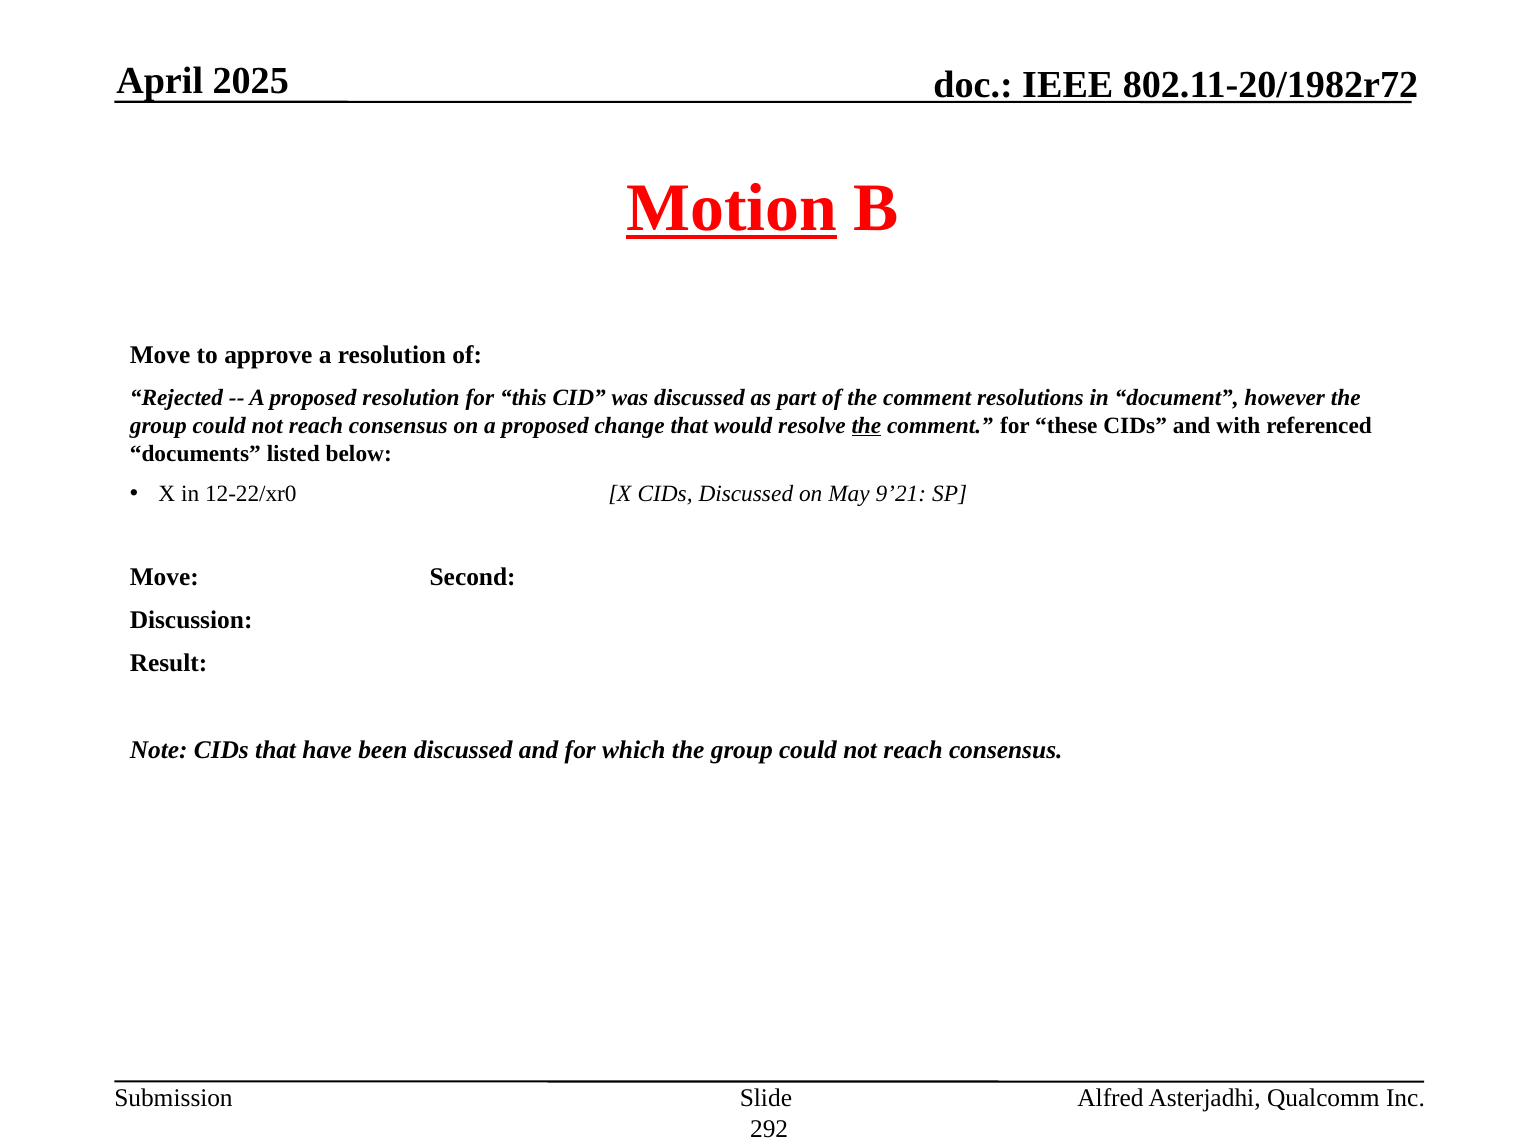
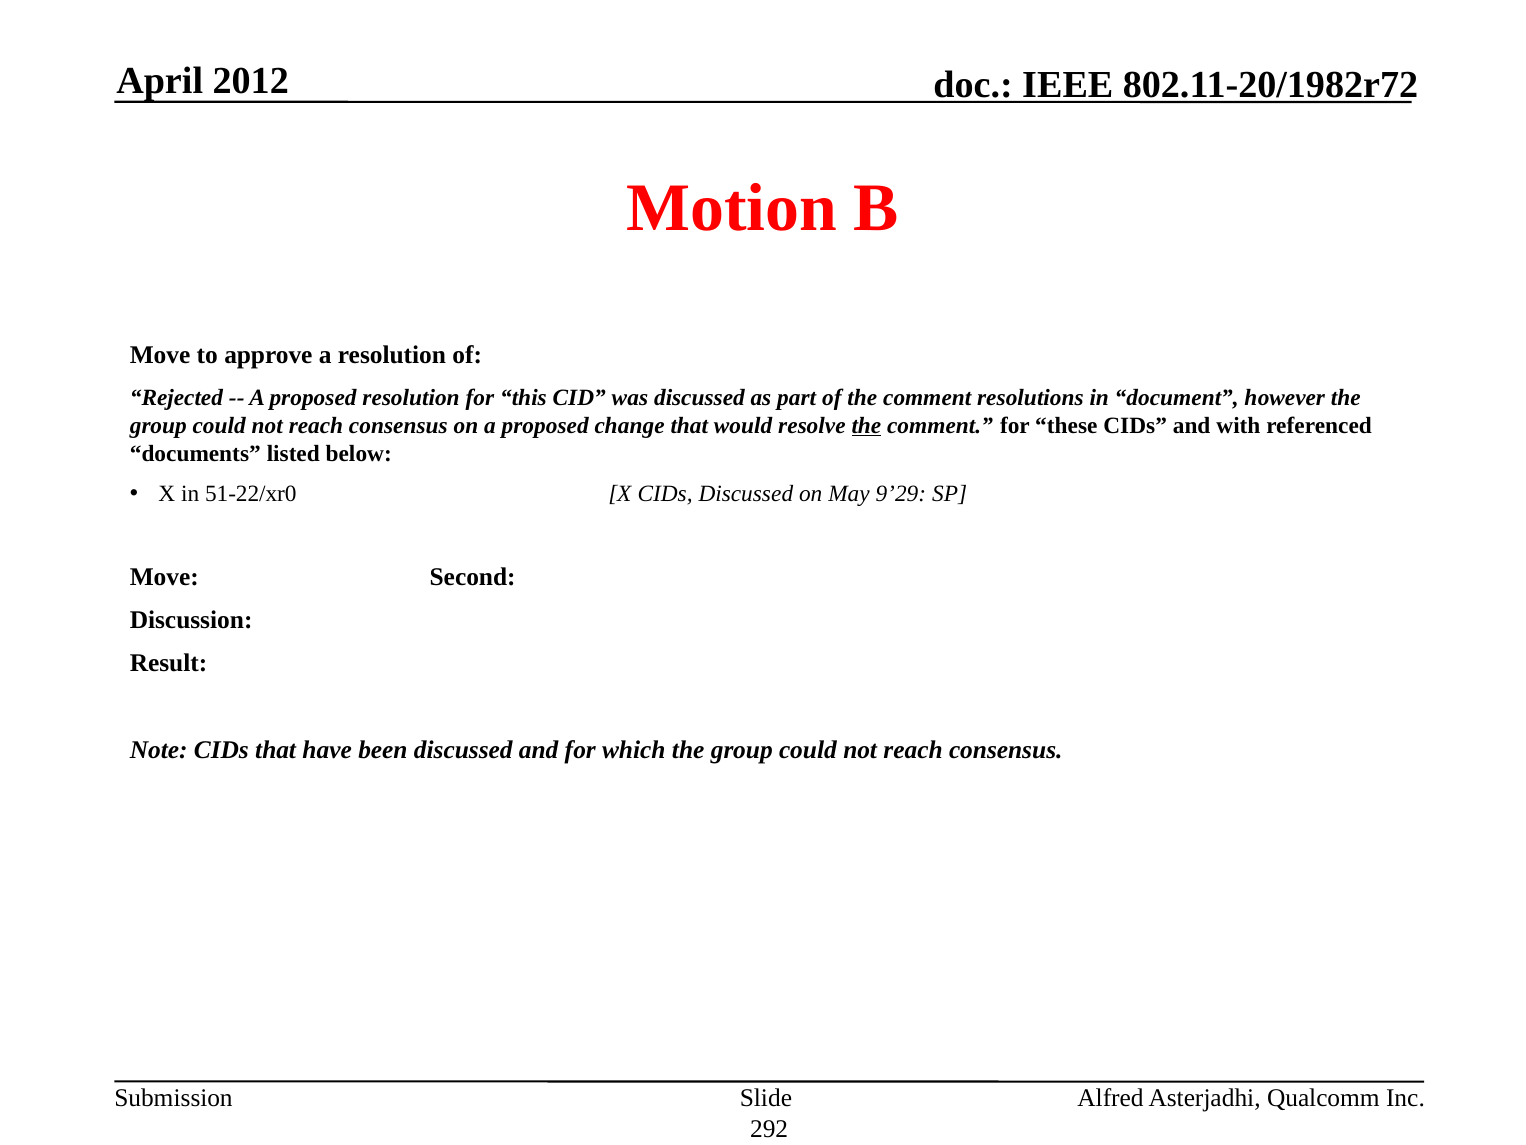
2025: 2025 -> 2012 (251, 81)
Motion underline: present -> none (732, 208)
12-22/xr0: 12-22/xr0 -> 51-22/xr0 (251, 494)
9’21: 9’21 -> 9’29 (901, 494)
